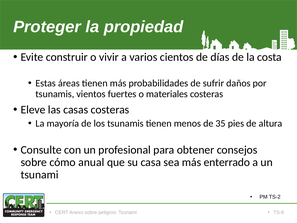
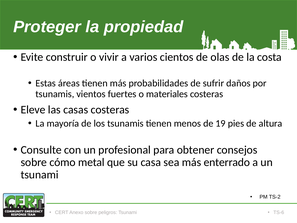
días: días -> olas (220, 57)
35: 35 -> 19 (221, 123)
anual: anual -> metal (91, 162)
